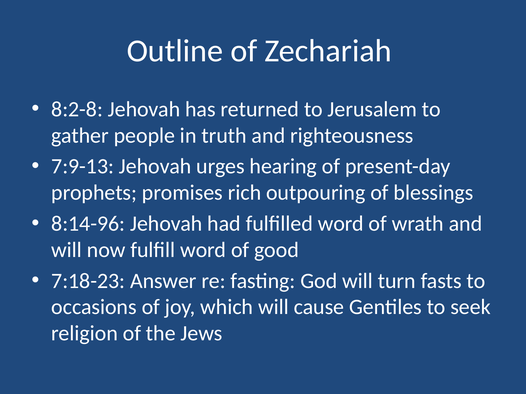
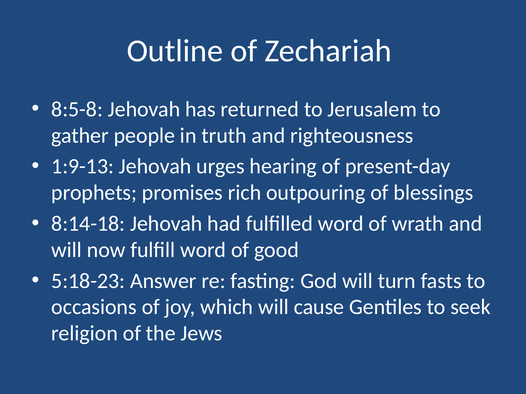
8:2-8: 8:2-8 -> 8:5-8 (77, 109)
7:9-13: 7:9-13 -> 1:9-13 (83, 167)
8:14-96: 8:14-96 -> 8:14-18 (88, 224)
7:18-23: 7:18-23 -> 5:18-23 (88, 281)
